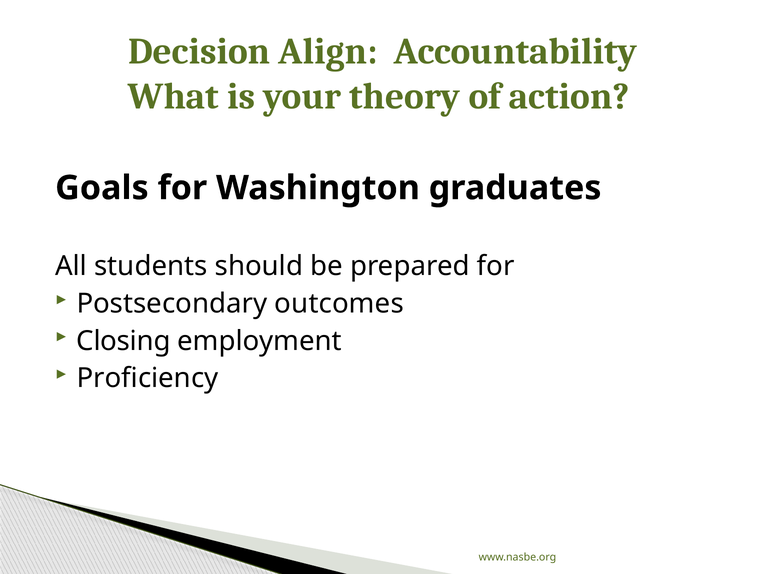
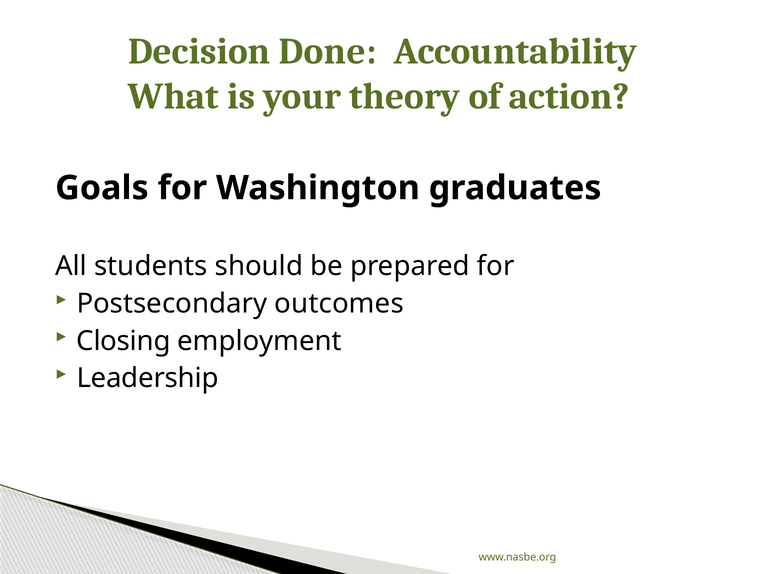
Align: Align -> Done (328, 52)
Proficiency: Proficiency -> Leadership (148, 379)
